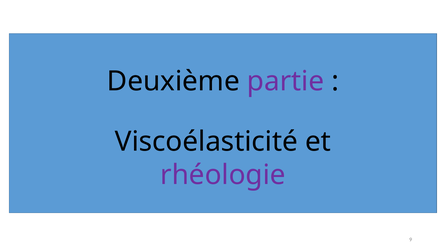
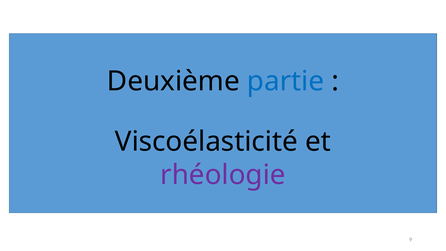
partie colour: purple -> blue (286, 81)
